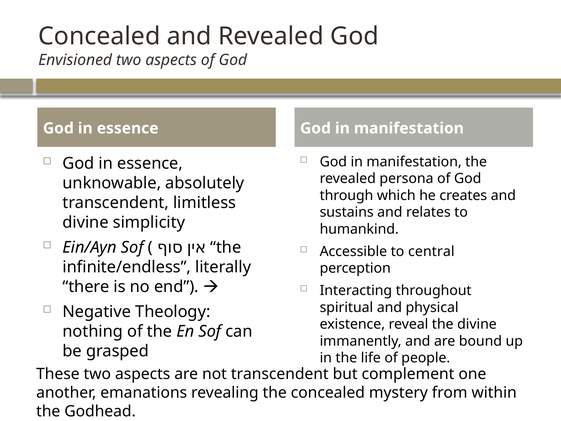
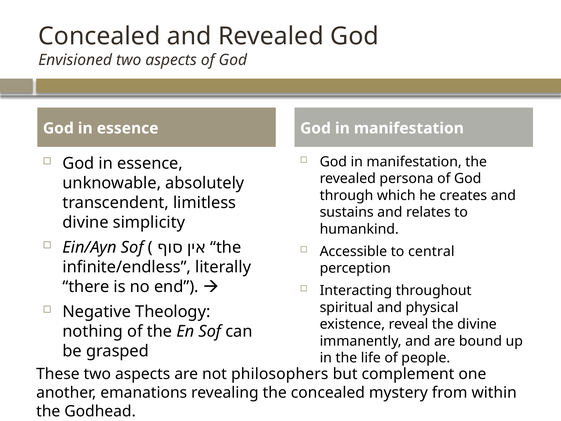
not transcendent: transcendent -> philosophers (280, 374)
